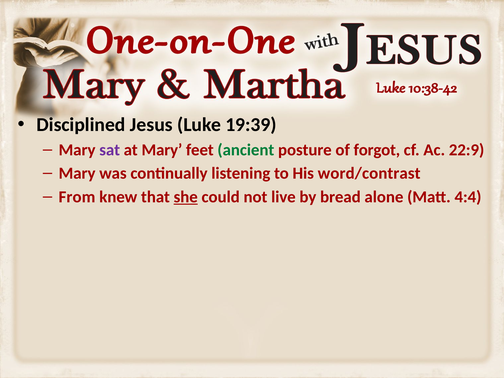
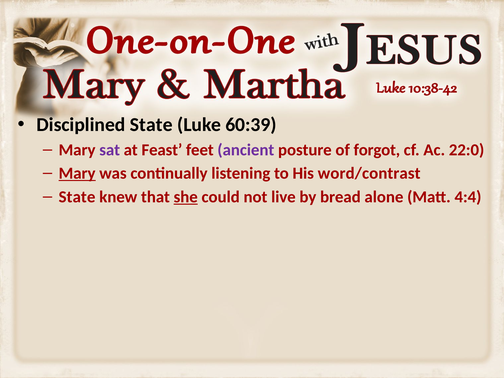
Disciplined Jesus: Jesus -> State (151, 125)
19:39: 19:39 -> 60:39 (251, 125)
at Mary: Mary -> Feast (162, 150)
ancient colour: green -> purple (246, 150)
22:9: 22:9 -> 22:0 (467, 150)
Mary underline: none -> present (77, 173)
From: From -> State (77, 197)
